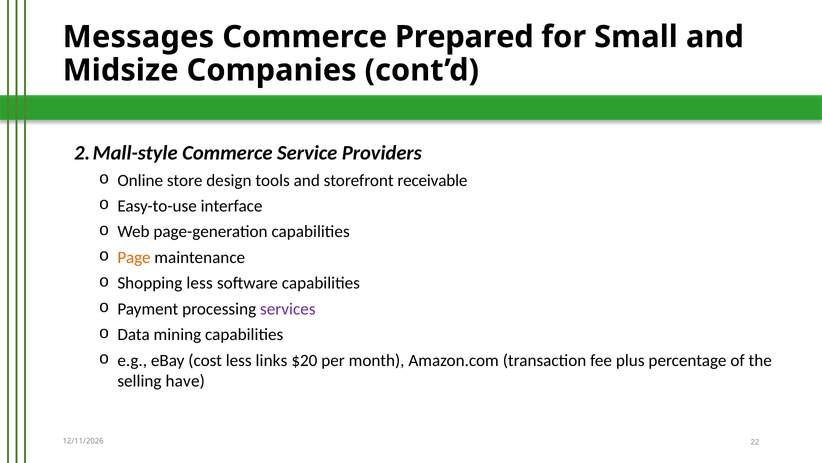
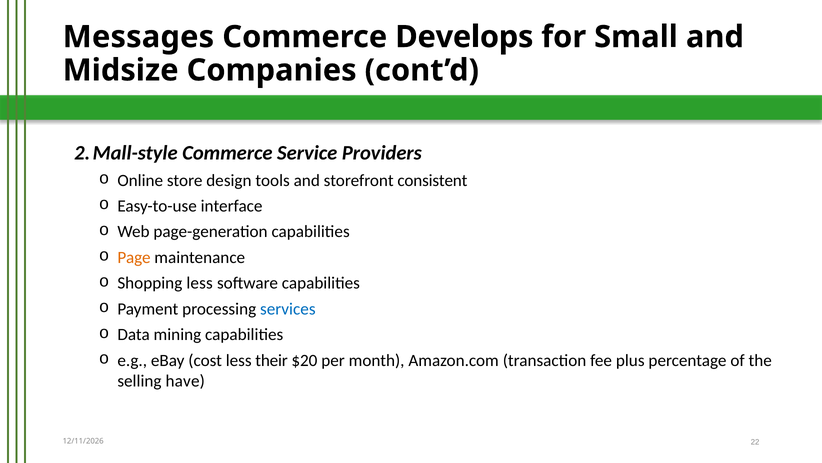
Prepared: Prepared -> Develops (464, 37)
receivable: receivable -> consistent (432, 180)
services colour: purple -> blue (288, 309)
links: links -> their (272, 360)
